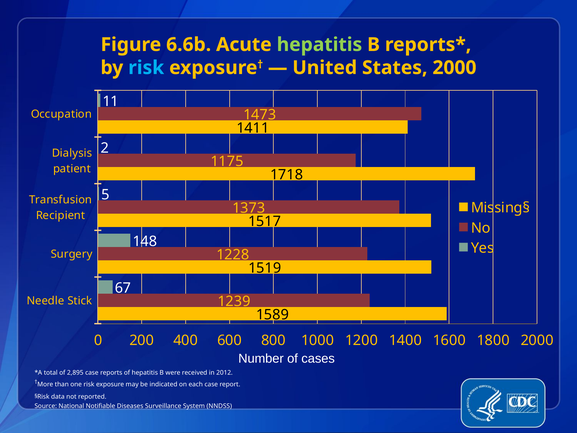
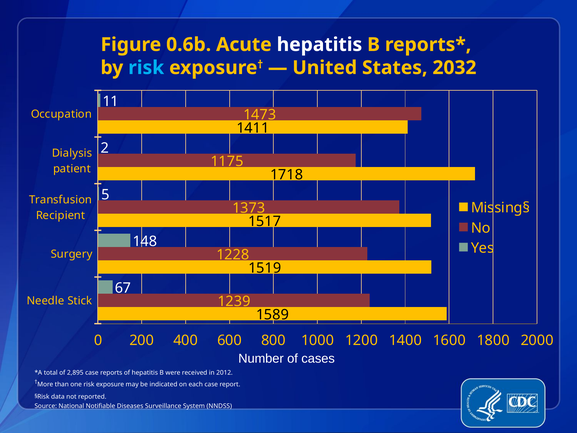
6.6b: 6.6b -> 0.6b (189, 45)
hepatitis colour: light green -> white (319, 45)
States 2000: 2000 -> 2032 (454, 68)
